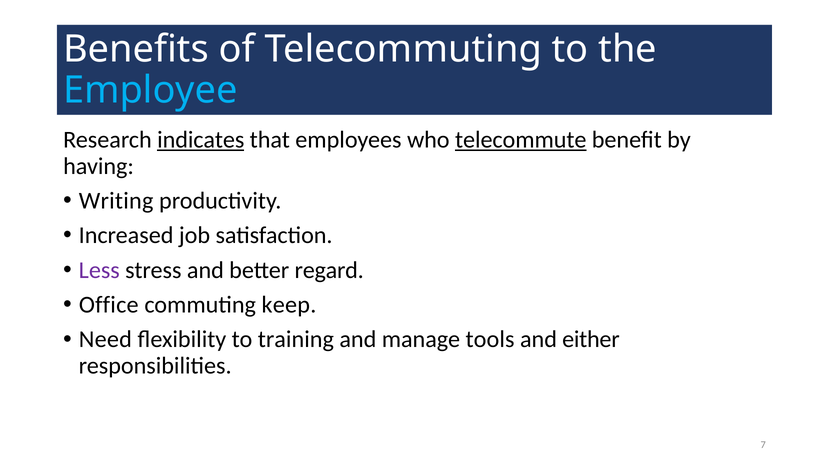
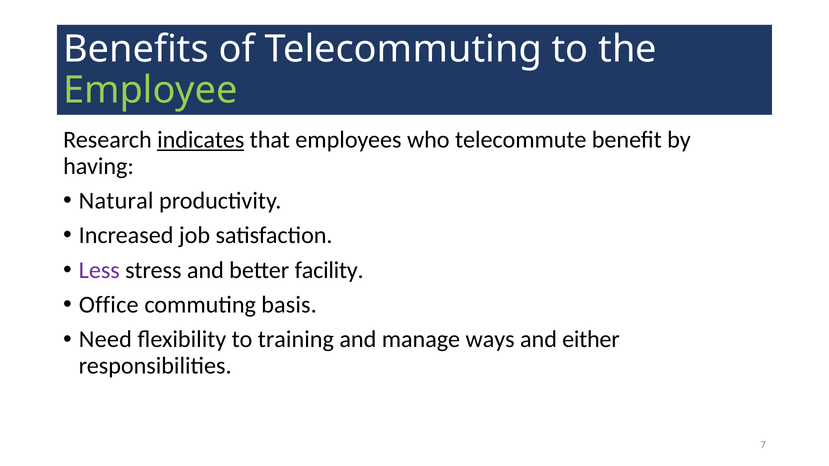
Employee colour: light blue -> light green (150, 90)
telecommute underline: present -> none (521, 140)
Writing: Writing -> Natural (116, 201)
regard: regard -> facility (329, 270)
keep: keep -> basis (289, 305)
tools: tools -> ways (490, 340)
